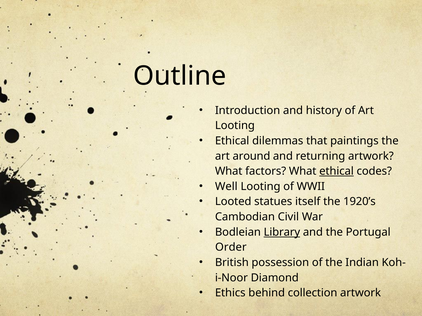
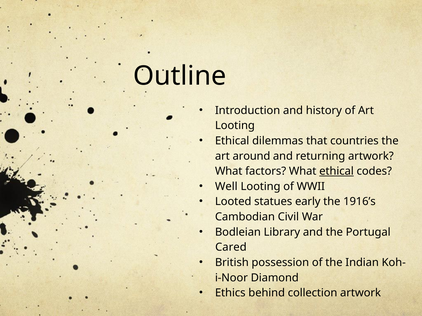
paintings: paintings -> countries (354, 141)
itself: itself -> early (308, 202)
1920’s: 1920’s -> 1916’s (360, 202)
Library underline: present -> none (282, 232)
Order: Order -> Cared (231, 248)
